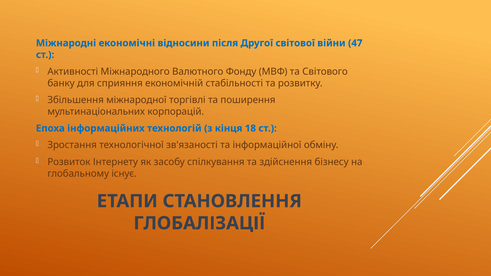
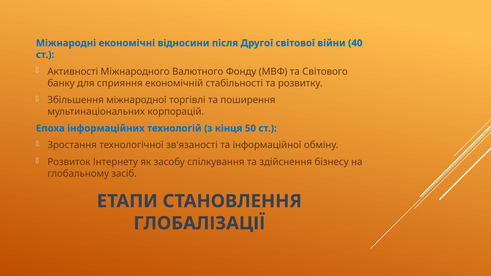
47: 47 -> 40 (355, 43)
18: 18 -> 50 (250, 128)
існує: існує -> засіб (124, 174)
